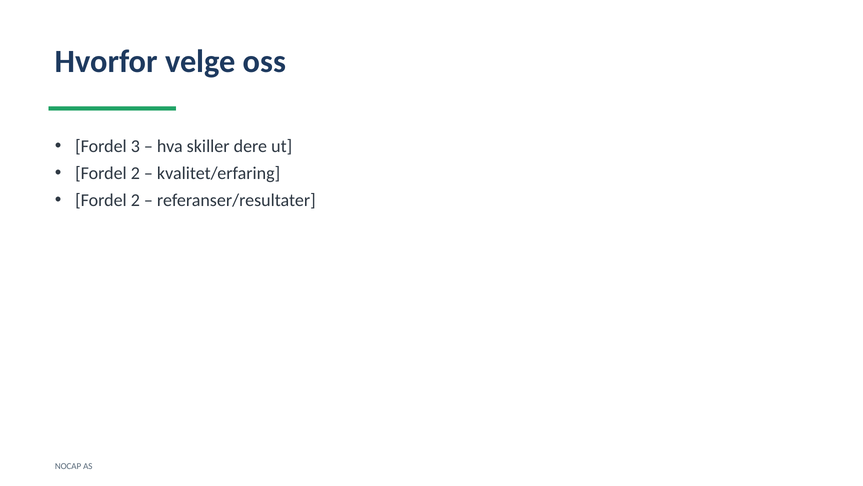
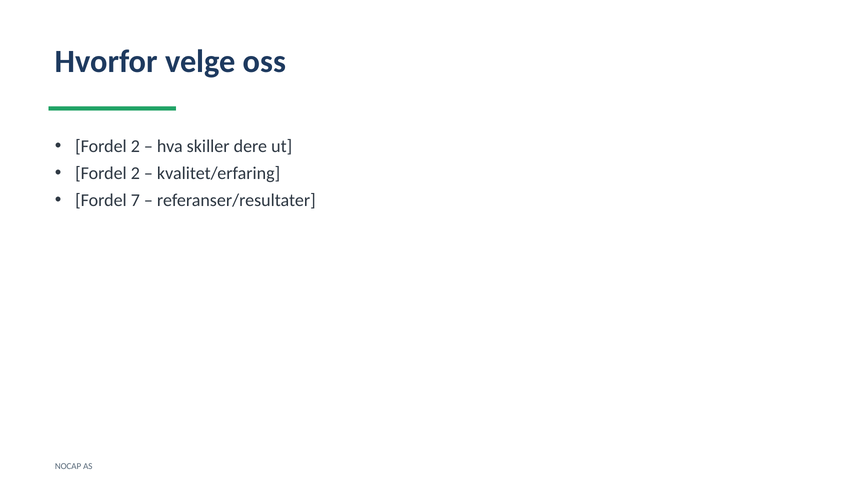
3: 3 -> 2 (135, 146)
2: 2 -> 7 (135, 200)
